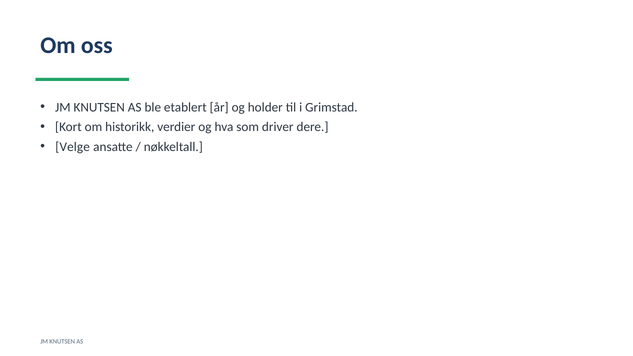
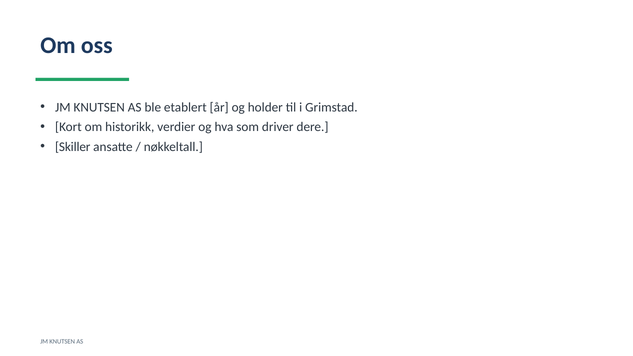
Velge: Velge -> Skiller (73, 147)
